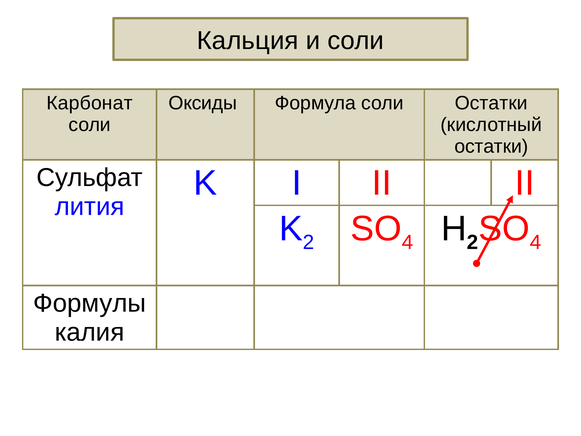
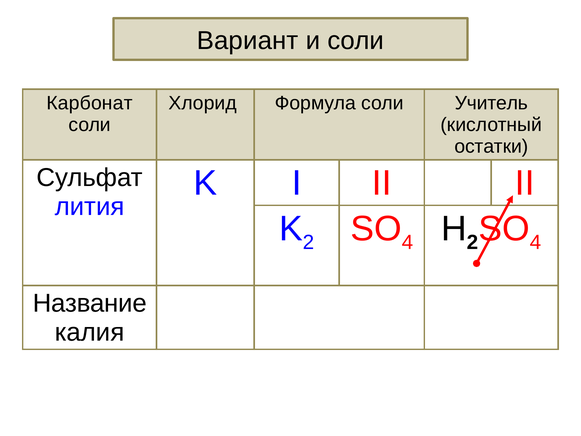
Кальция: Кальция -> Вариант (248, 41)
Оксиды: Оксиды -> Хлорид (203, 103)
соли Остатки: Остатки -> Учитель (491, 103)
Формулы: Формулы -> Название (90, 303)
